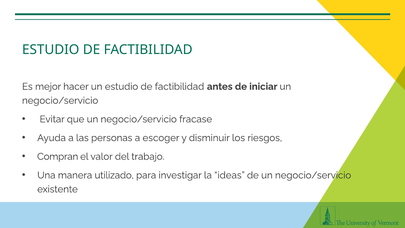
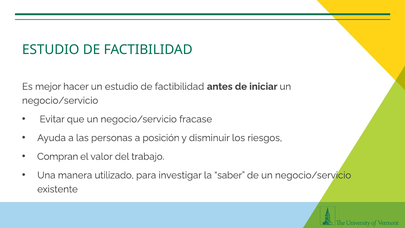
escoger: escoger -> posición (161, 138)
ideas: ideas -> saber (230, 175)
